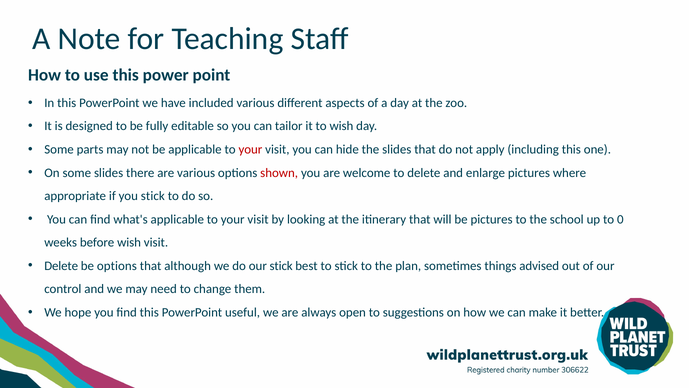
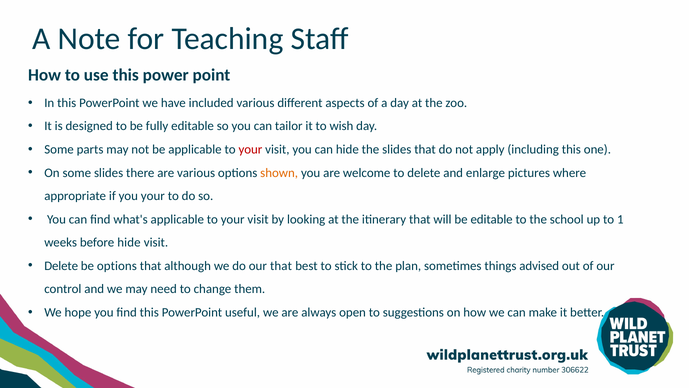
shown colour: red -> orange (279, 173)
you stick: stick -> your (153, 196)
be pictures: pictures -> editable (492, 219)
0: 0 -> 1 (620, 219)
before wish: wish -> hide (129, 242)
our stick: stick -> that (281, 266)
